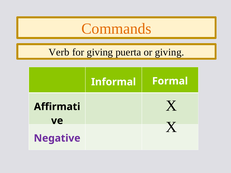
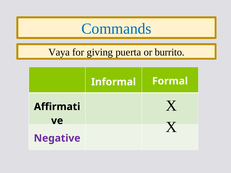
Commands colour: orange -> blue (116, 29)
Verb: Verb -> Vaya (59, 52)
or giving: giving -> burrito (170, 52)
